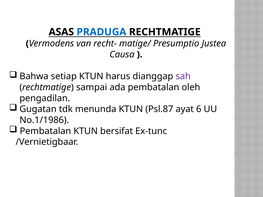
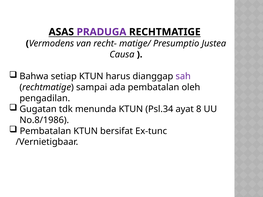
PRADUGA colour: blue -> purple (101, 32)
Psl.87: Psl.87 -> Psl.34 (159, 109)
6: 6 -> 8 (199, 109)
No.1/1986: No.1/1986 -> No.8/1986 (44, 120)
